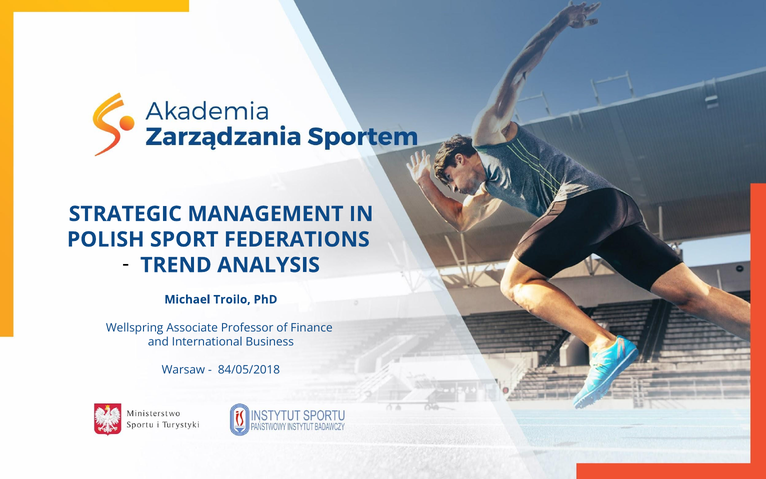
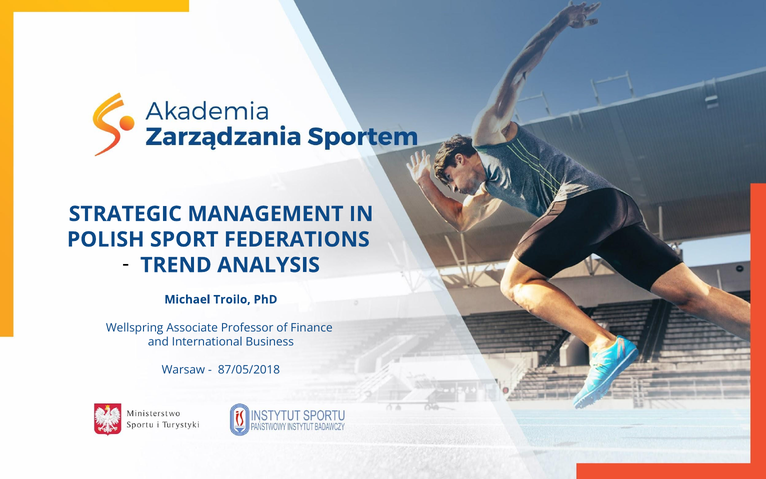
84/05/2018: 84/05/2018 -> 87/05/2018 (249, 370)
